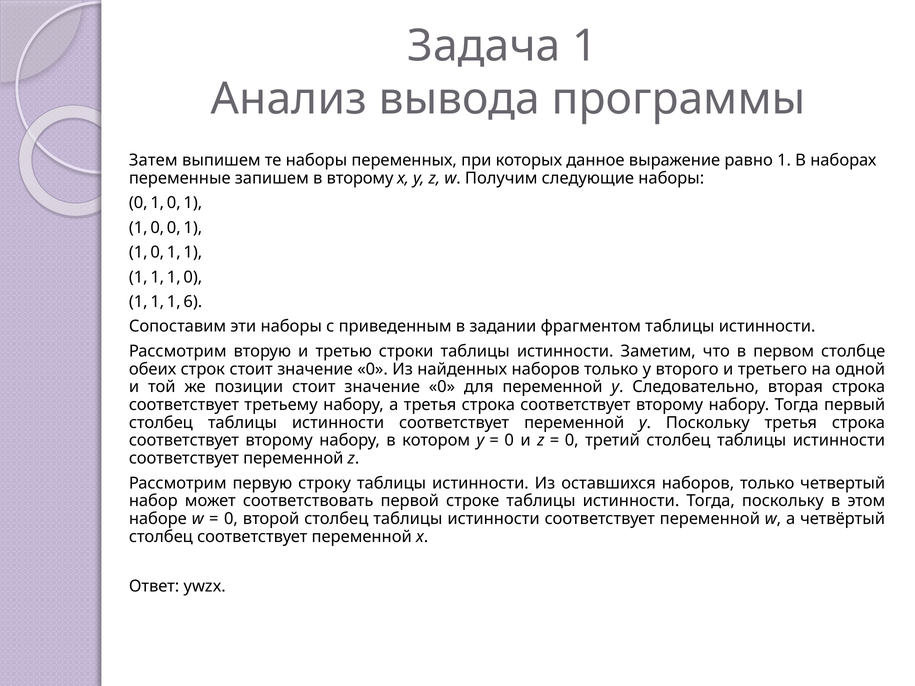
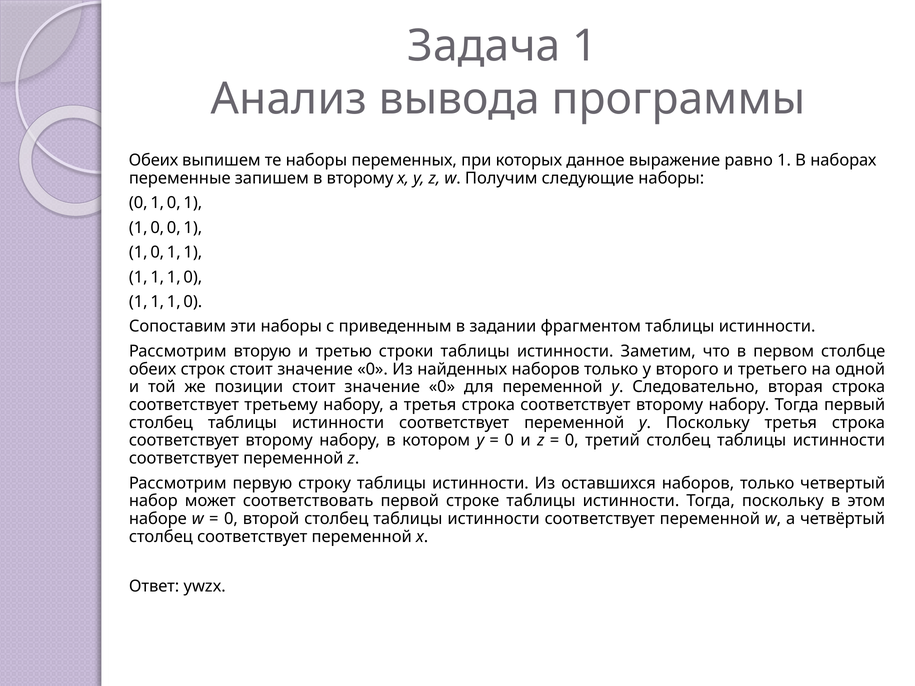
Затем: Затем -> Обеих (153, 160)
6: 6 -> 0 (193, 302)
